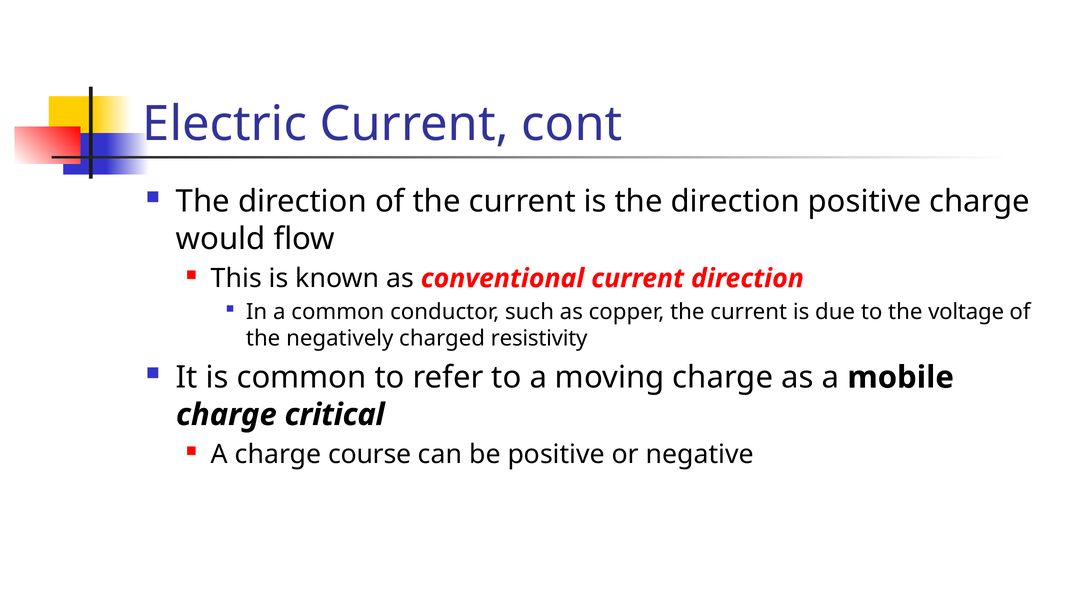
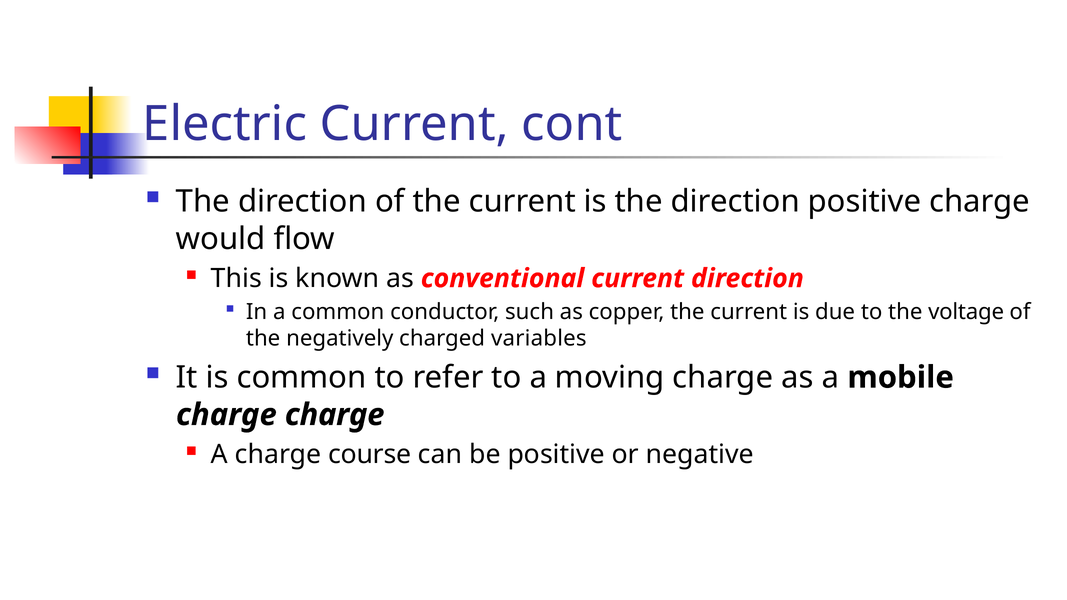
resistivity: resistivity -> variables (539, 339)
charge critical: critical -> charge (335, 415)
